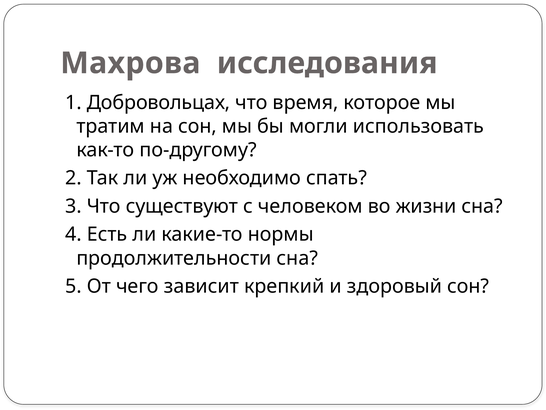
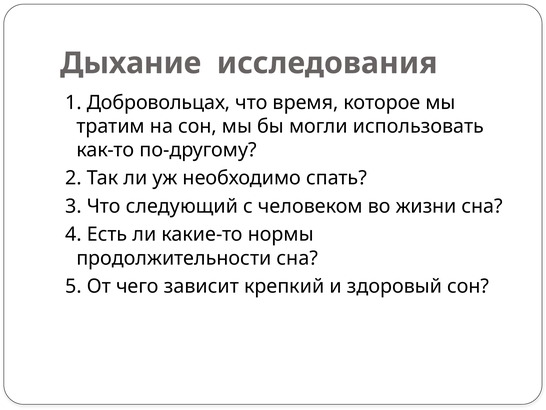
Махрова: Махрова -> Дыхание (131, 63)
существуют: существуют -> следующий (182, 206)
